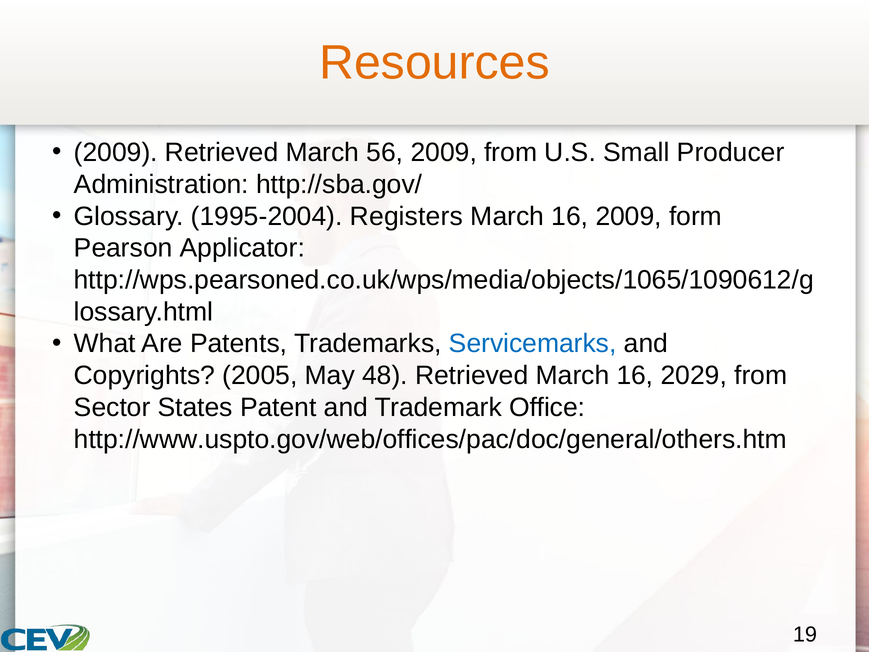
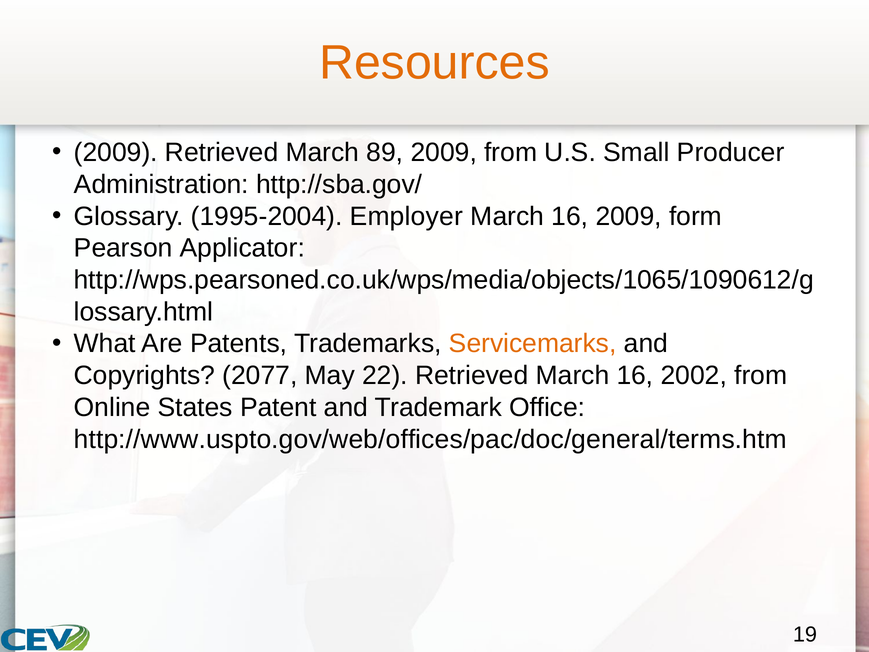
56: 56 -> 89 (385, 152)
Registers: Registers -> Employer (406, 216)
Servicemarks colour: blue -> orange (533, 344)
2005: 2005 -> 2077 (260, 375)
48: 48 -> 22 (385, 375)
2029: 2029 -> 2002 (694, 375)
Sector: Sector -> Online (112, 407)
http://www.uspto.gov/web/offices/pac/doc/general/others.htm: http://www.uspto.gov/web/offices/pac/doc/general/others.htm -> http://www.uspto.gov/web/offices/pac/doc/general/terms.htm (430, 439)
